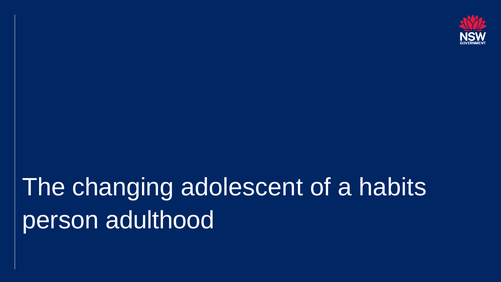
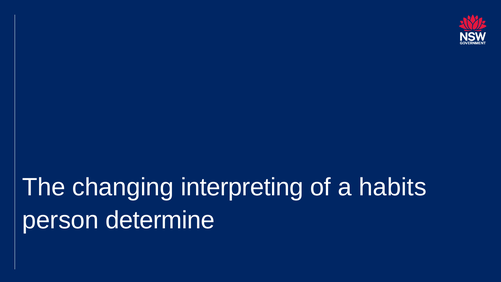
adolescent: adolescent -> interpreting (242, 187)
adulthood: adulthood -> determine (160, 220)
